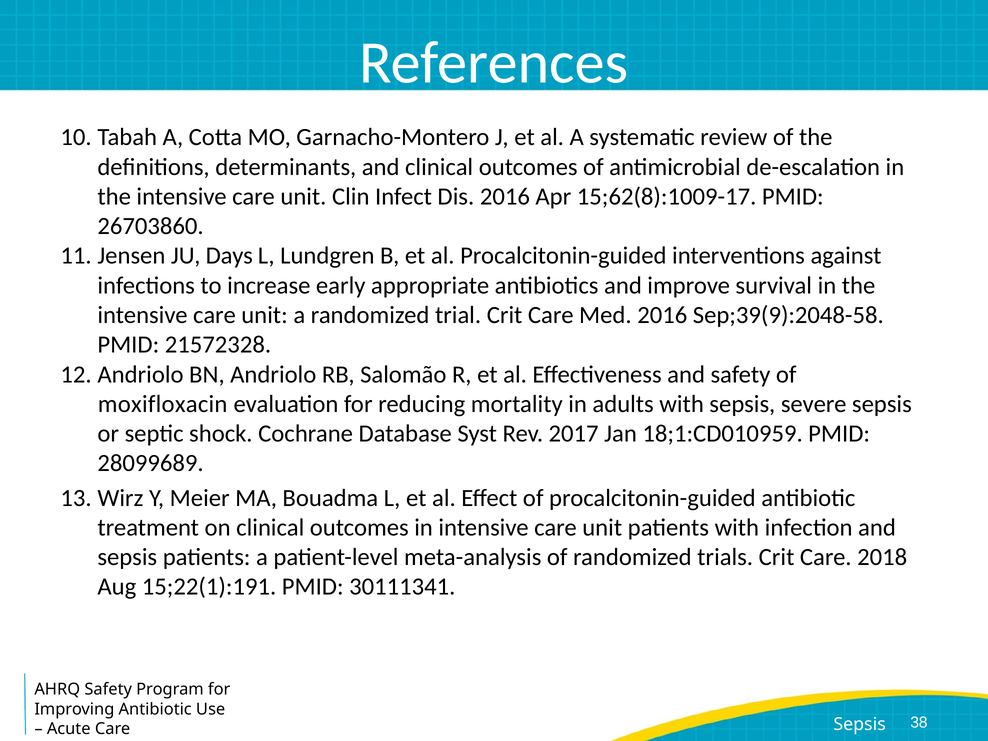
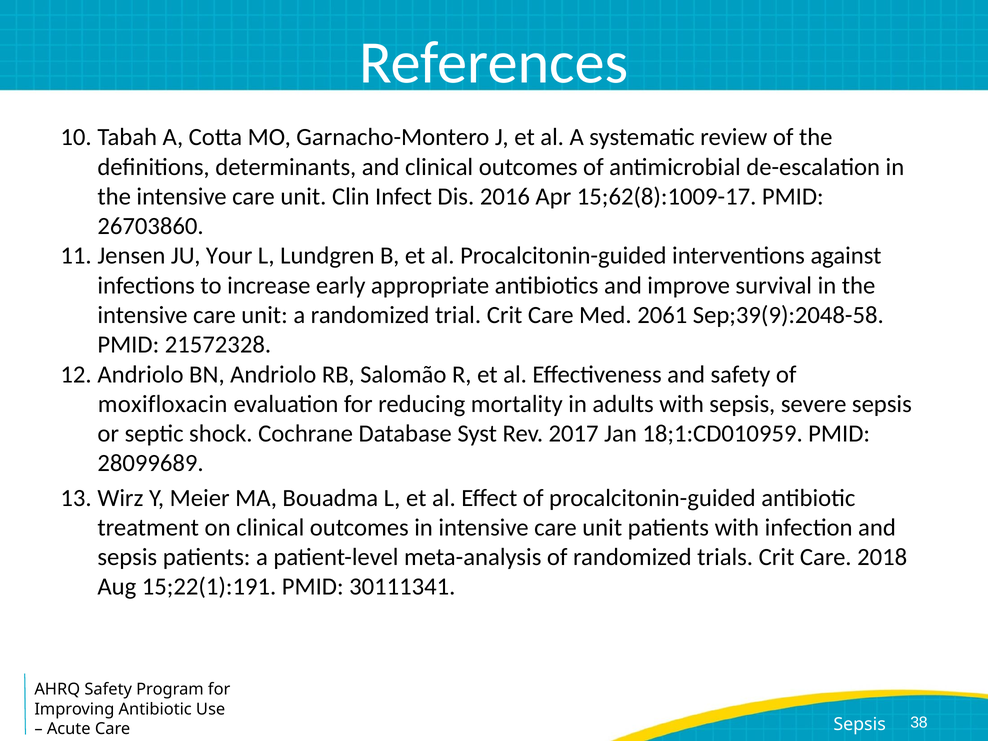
Days: Days -> Your (229, 256)
Med 2016: 2016 -> 2061 (662, 315)
